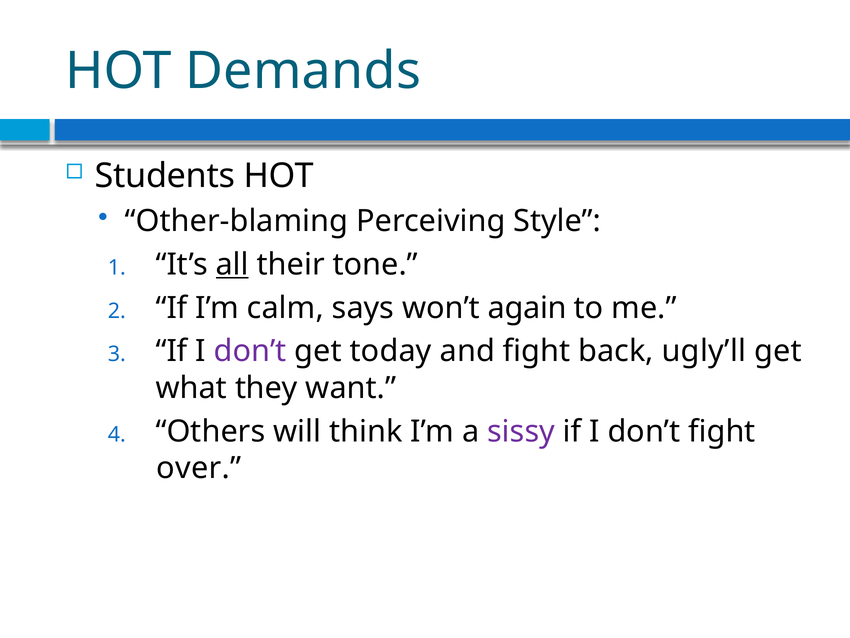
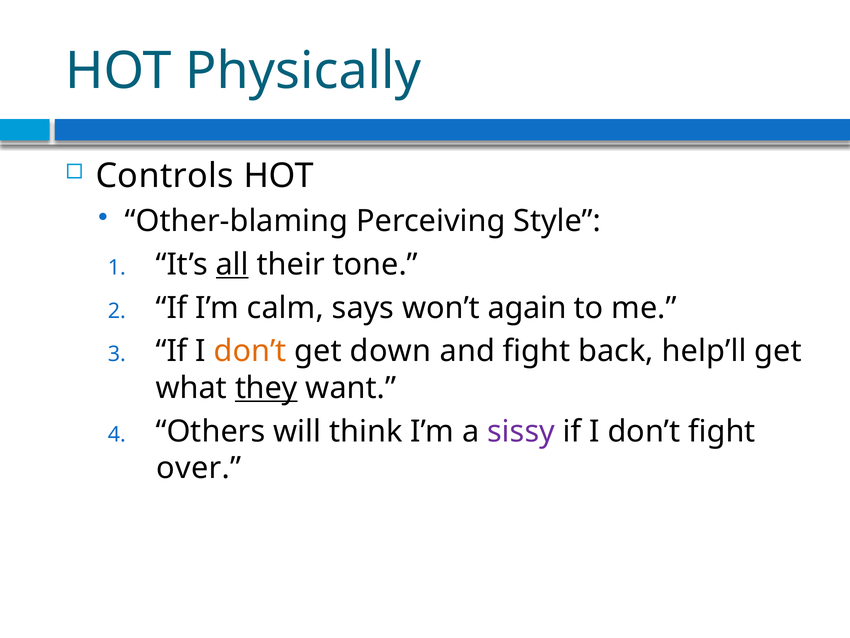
Demands: Demands -> Physically (303, 71)
Students: Students -> Controls (165, 176)
don’t colour: purple -> orange (250, 351)
today: today -> down (391, 351)
ugly’ll: ugly’ll -> help’ll (704, 351)
they underline: none -> present (266, 388)
